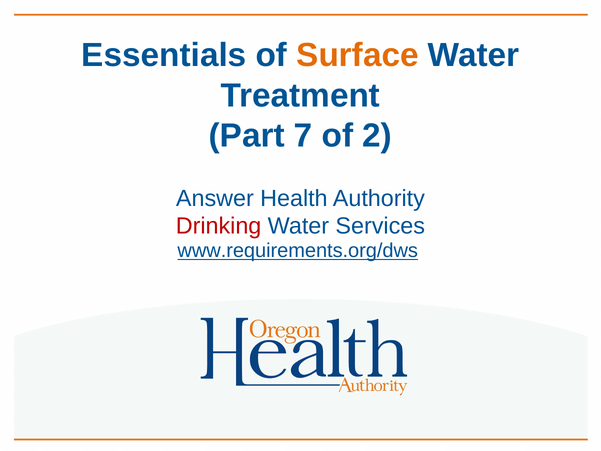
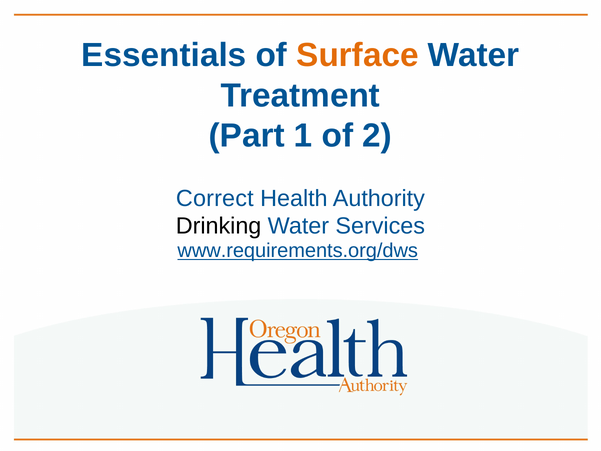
7: 7 -> 1 (303, 136)
Answer: Answer -> Correct (215, 199)
Drinking colour: red -> black (219, 226)
